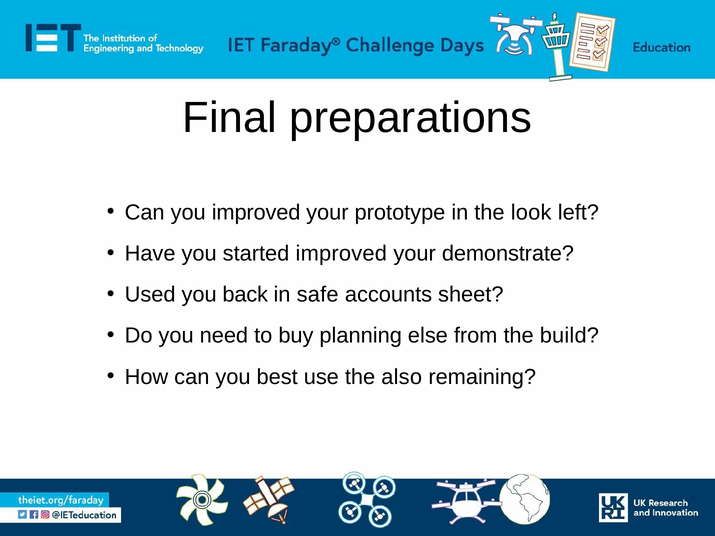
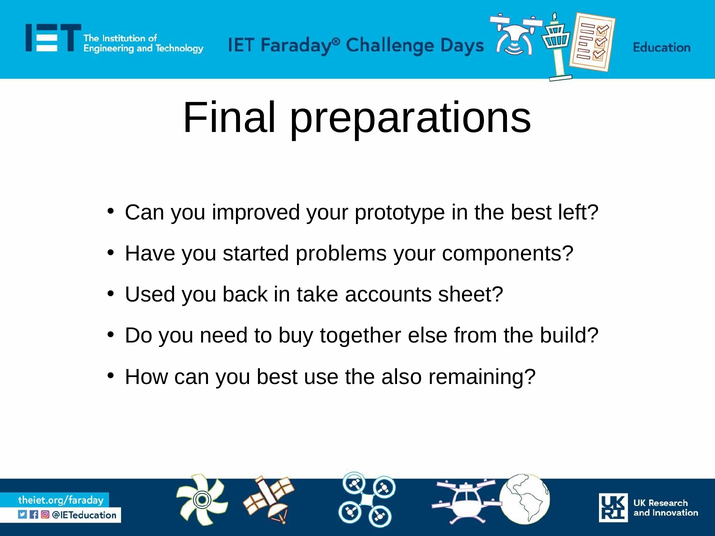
the look: look -> best (531, 212)
started improved: improved -> problems (341, 254)
demonstrate: demonstrate -> components (508, 254)
safe: safe -> take (318, 295)
planning: planning -> together (361, 336)
